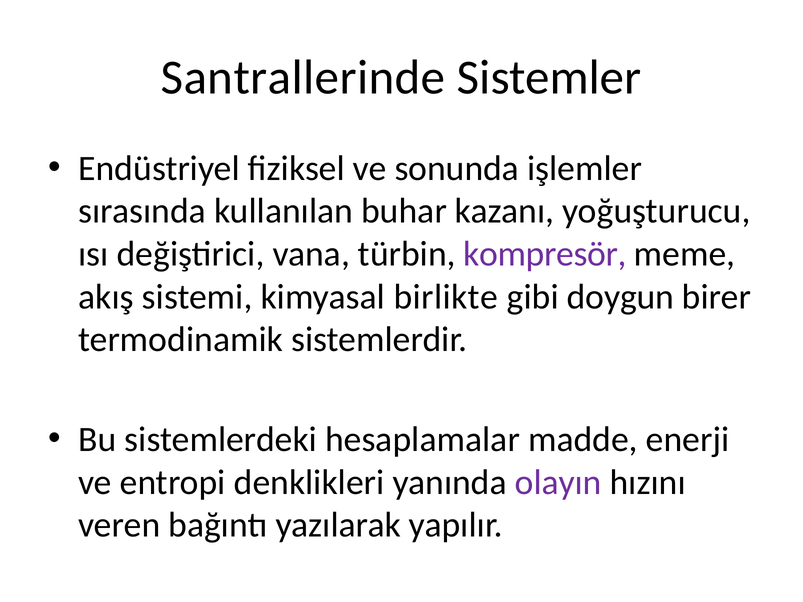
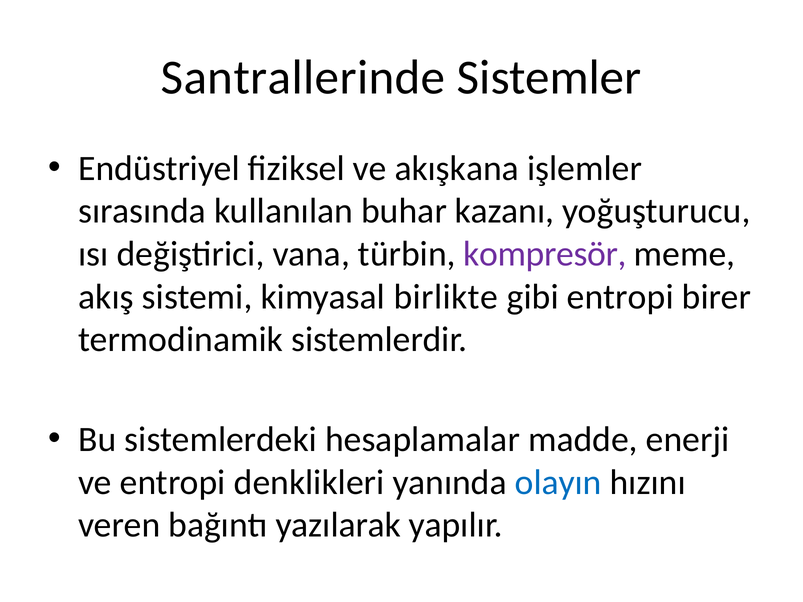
sonunda: sonunda -> akışkana (457, 168)
gibi doygun: doygun -> entropi (620, 297)
olayın colour: purple -> blue (558, 483)
